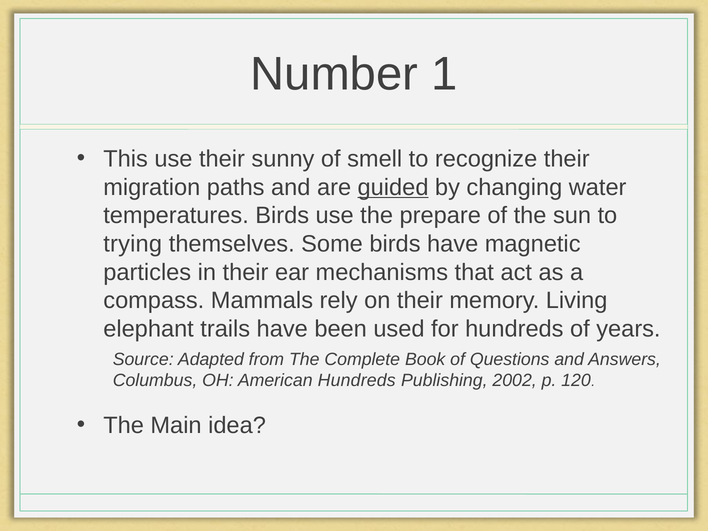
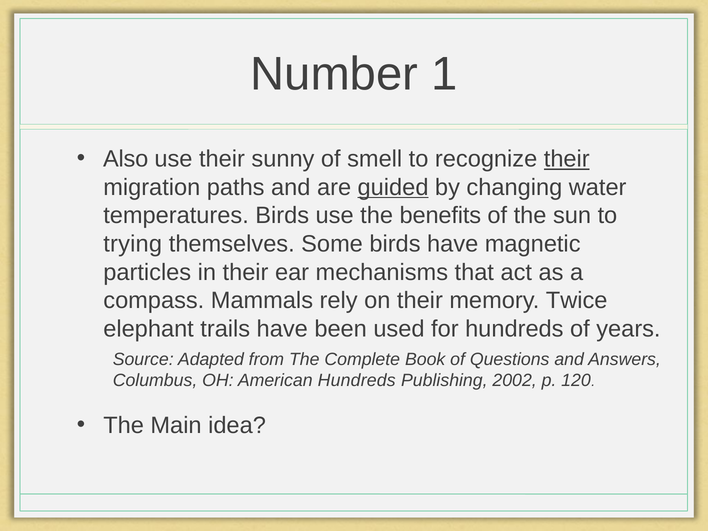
This: This -> Also (126, 159)
their underline: none -> present (567, 159)
prepare: prepare -> benefits (440, 216)
Living: Living -> Twice (577, 301)
